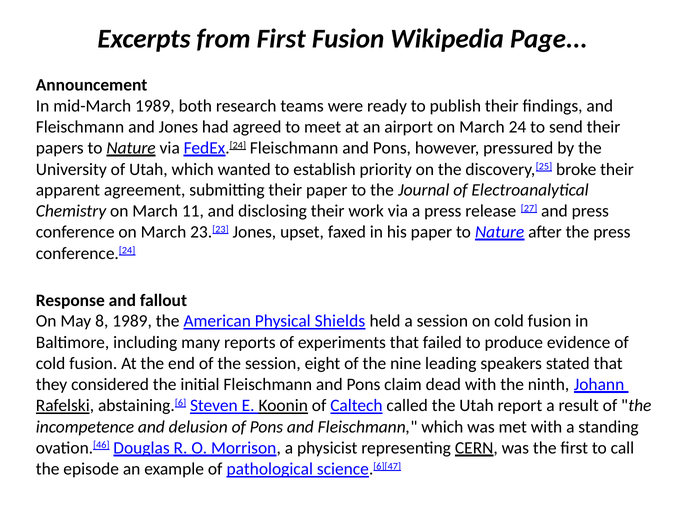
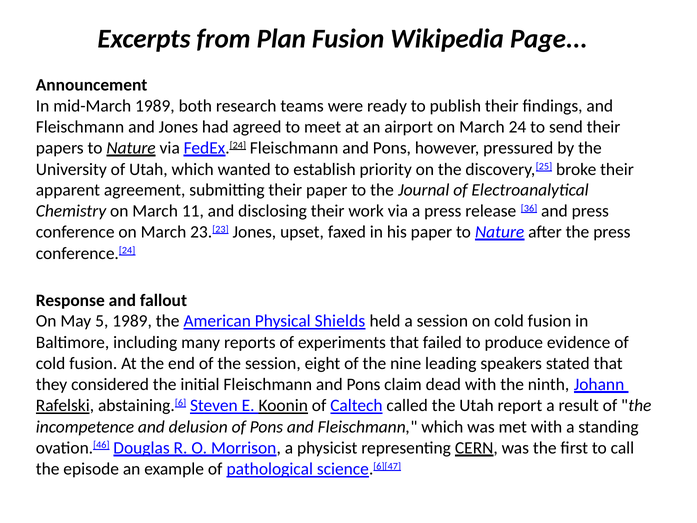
from First: First -> Plan (281, 39)
27: 27 -> 36 (529, 208)
8: 8 -> 5 (102, 321)
